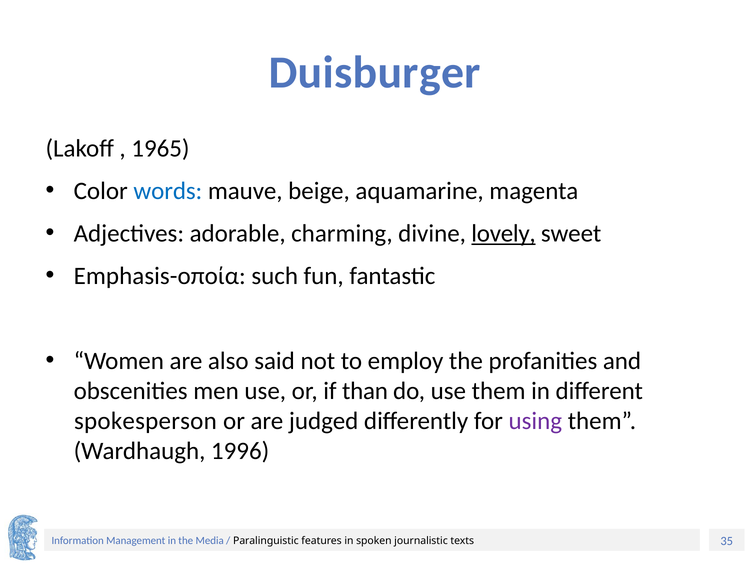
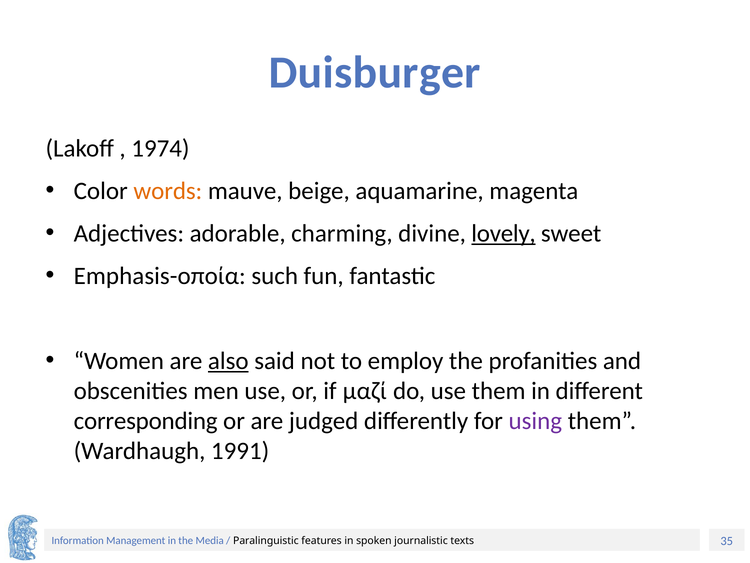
1965: 1965 -> 1974 (160, 148)
words colour: blue -> orange (168, 191)
also underline: none -> present (228, 361)
than: than -> μαζί (365, 391)
spokesperson: spokesperson -> corresponding (146, 421)
1996: 1996 -> 1991 (240, 451)
